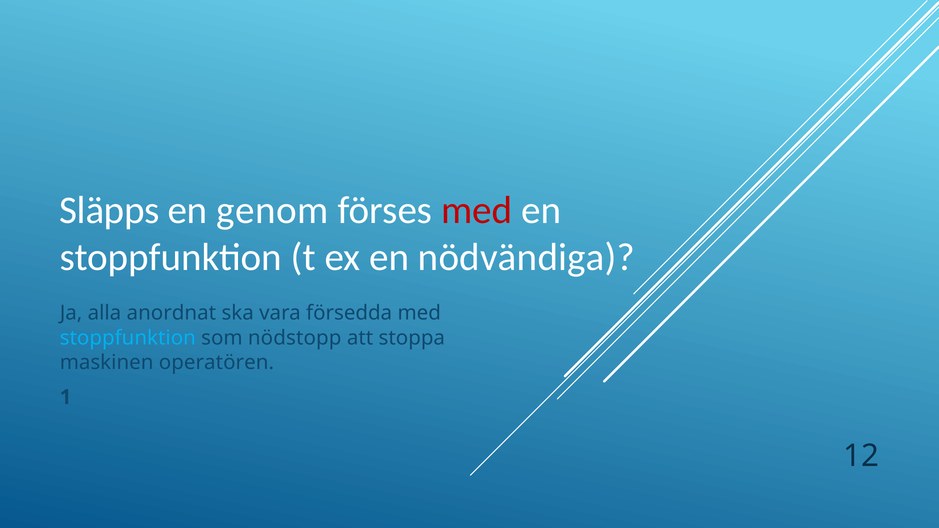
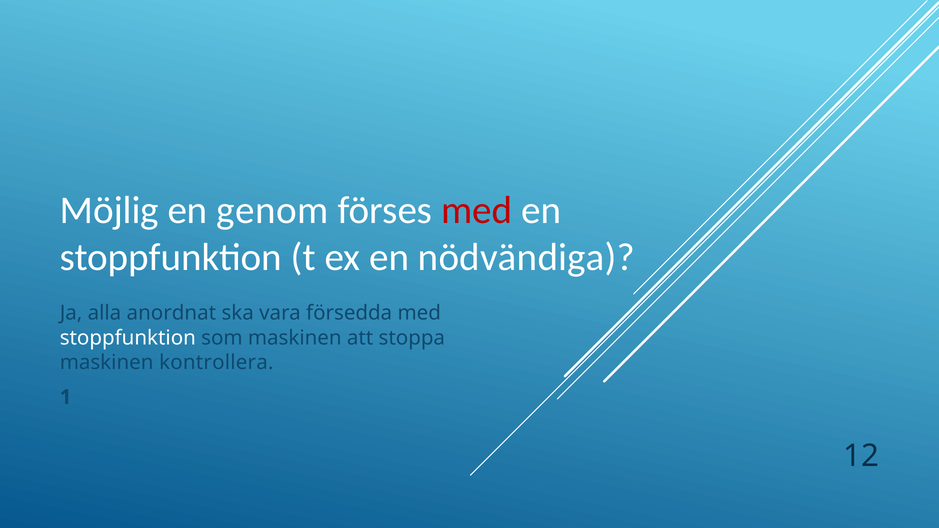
Släpps: Släpps -> Möjlig (109, 210)
stoppfunktion colour: light blue -> white (128, 338)
som nödstopp: nödstopp -> maskinen (295, 338)
operatören: operatören -> kontrollera (216, 363)
